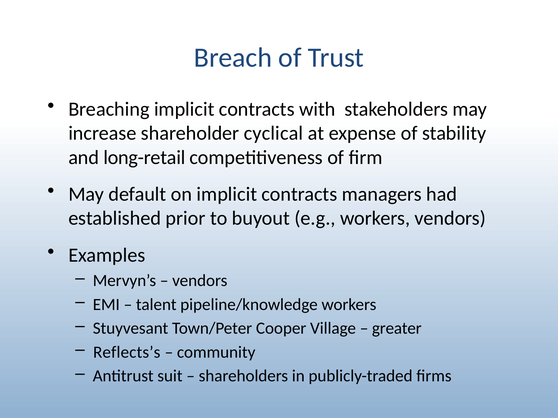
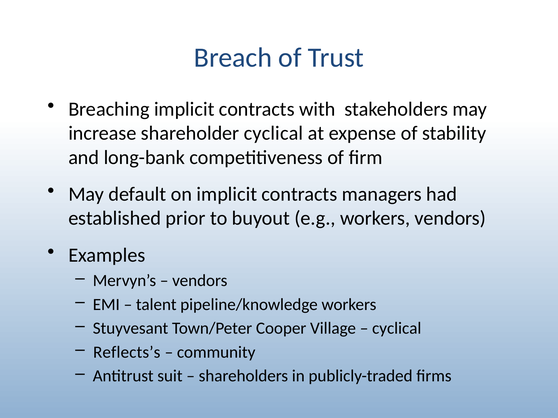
long-retail: long-retail -> long-bank (144, 158)
greater: greater -> cyclical (397, 329)
